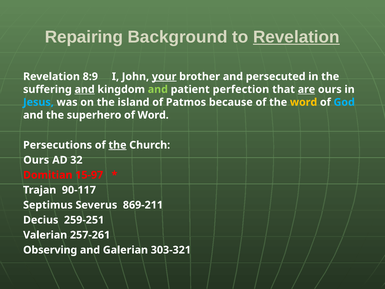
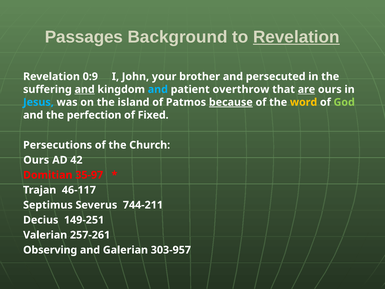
Repairing: Repairing -> Passages (84, 37)
8:9: 8:9 -> 0:9 (90, 76)
your underline: present -> none (164, 76)
and colour: light green -> light blue (158, 89)
perfection: perfection -> overthrow (241, 89)
because underline: none -> present (231, 102)
God colour: light blue -> light green (344, 102)
superhero: superhero -> perfection (94, 115)
of Word: Word -> Fixed (153, 115)
the underline: present -> none (117, 145)
32: 32 -> 42 (76, 160)
15-97: 15-97 -> 35-97 (89, 175)
90-117: 90-117 -> 46-117 (79, 190)
869-211: 869-211 -> 744-211 (143, 205)
259-251: 259-251 -> 149-251 (84, 220)
303-321: 303-321 -> 303-957 (171, 250)
